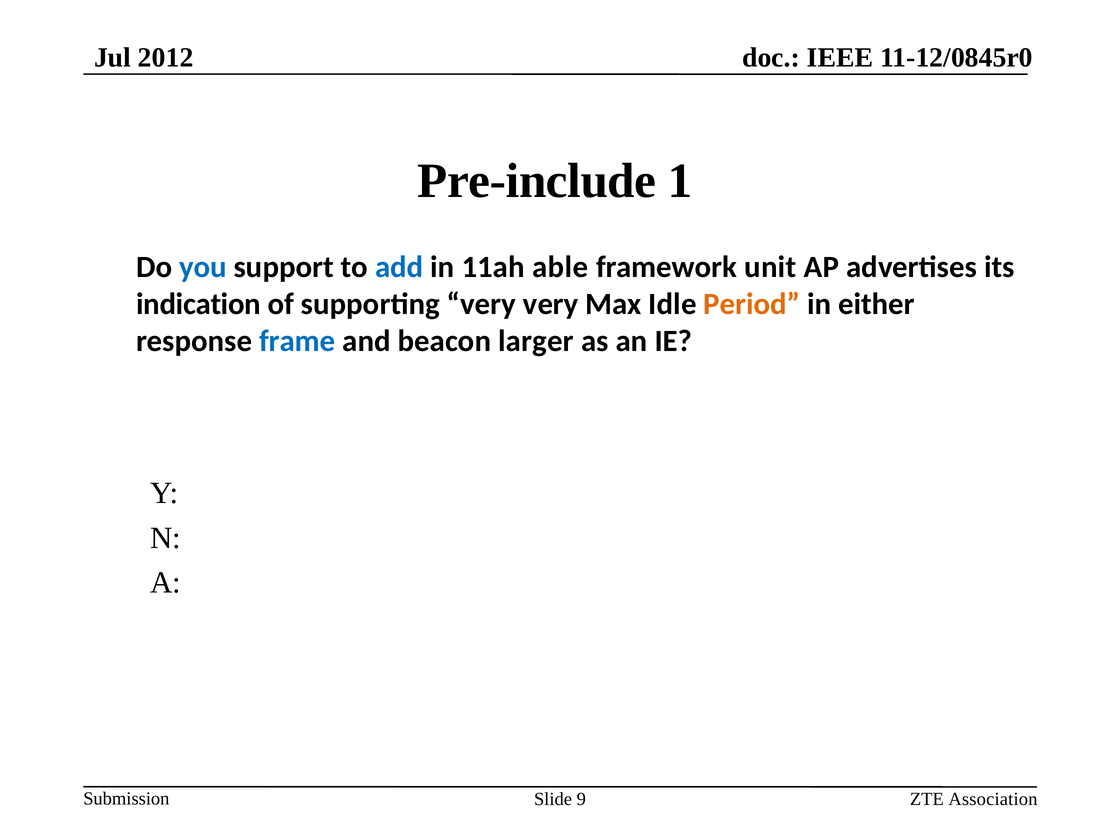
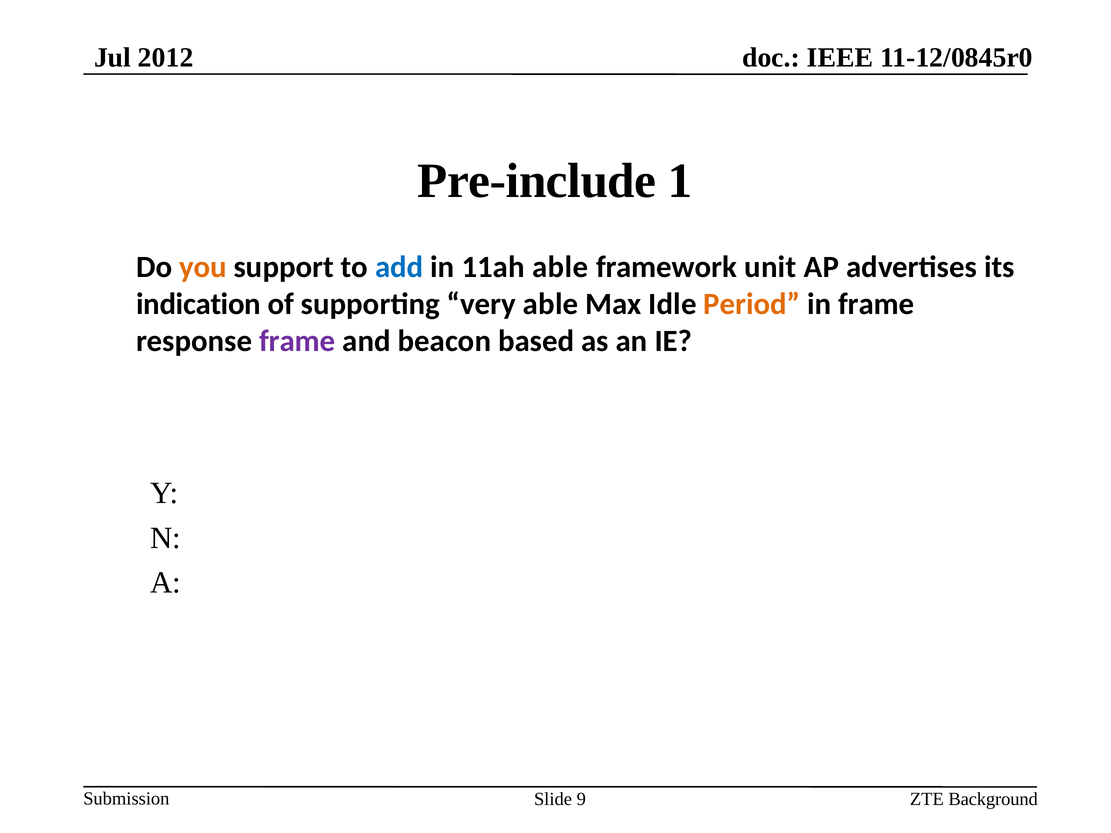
you colour: blue -> orange (203, 267)
very very: very -> able (551, 304)
in either: either -> frame (876, 304)
frame colour: blue -> purple (297, 341)
larger: larger -> based (536, 341)
Association: Association -> Background (993, 799)
